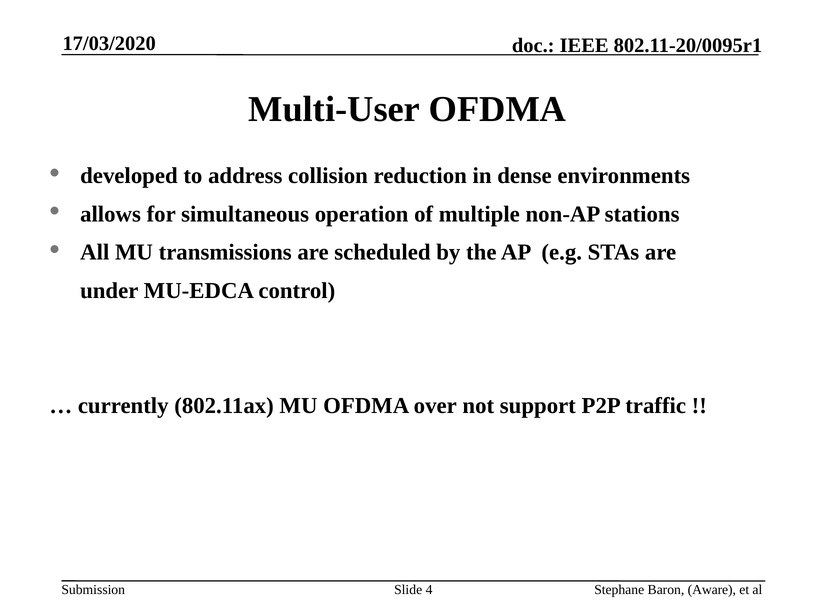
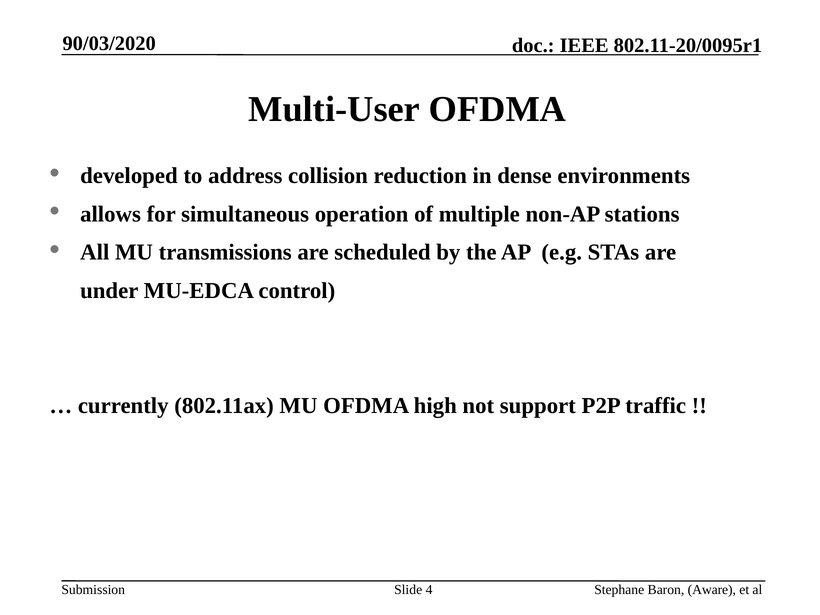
17/03/2020: 17/03/2020 -> 90/03/2020 (109, 43)
over: over -> high (435, 405)
